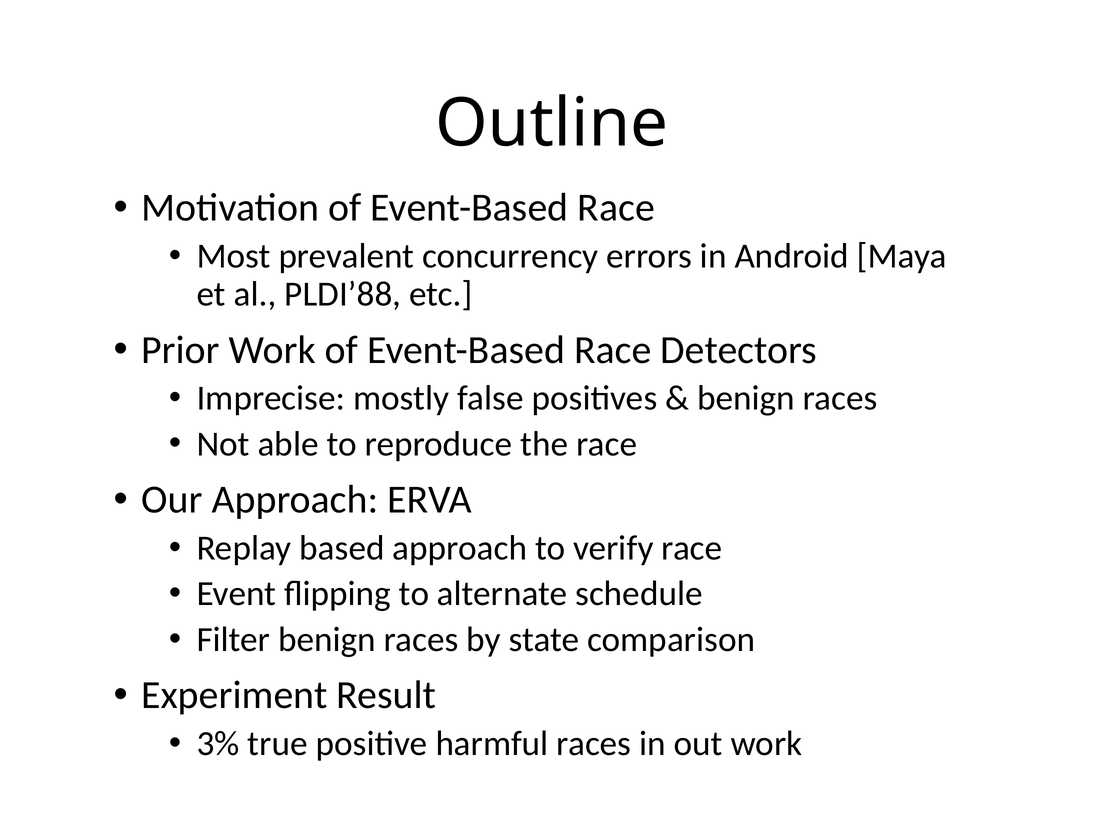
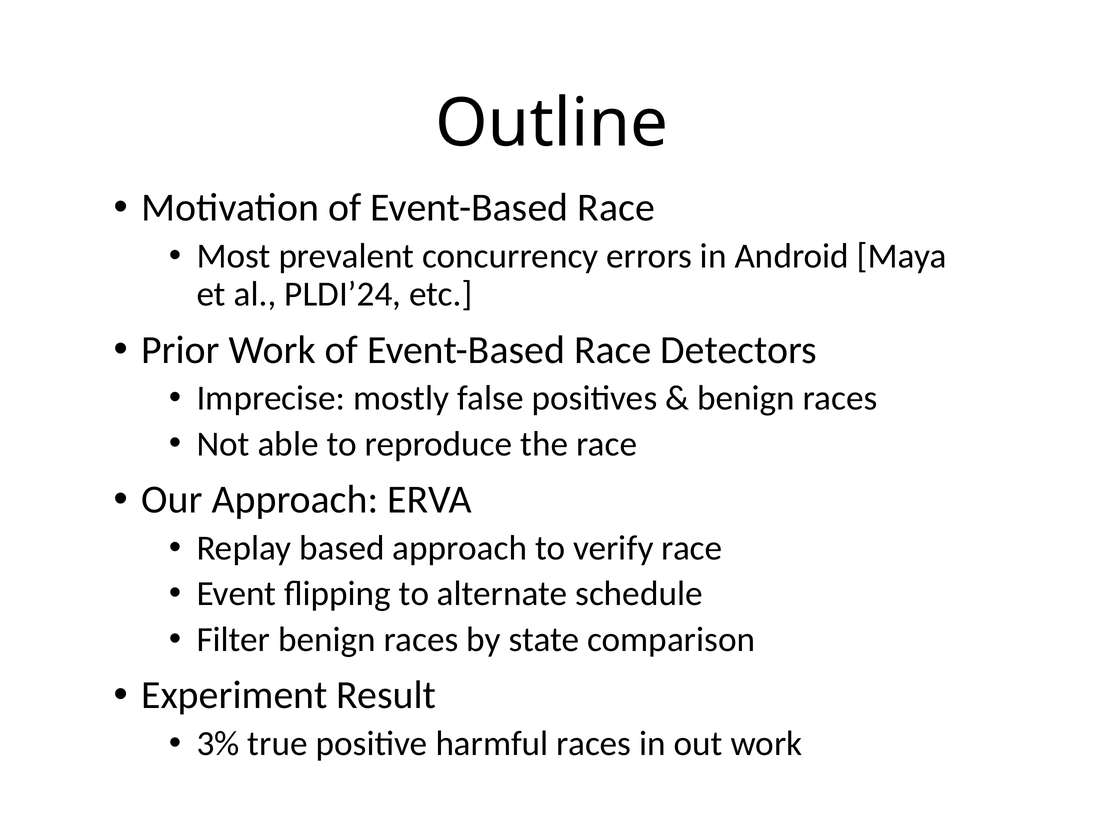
PLDI’88: PLDI’88 -> PLDI’24 (343, 294)
